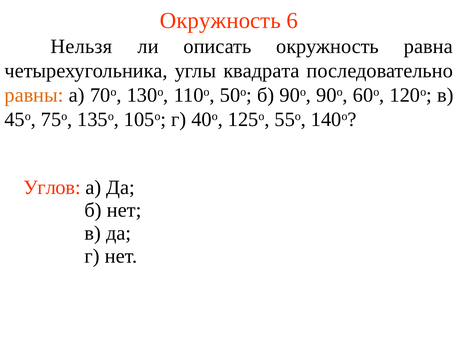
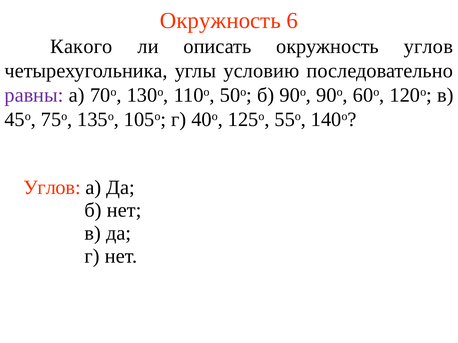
Нельзя: Нельзя -> Какого (81, 46)
окружность равна: равна -> углов (428, 46)
квадрата: квадрата -> условию (261, 71)
равны colour: orange -> purple (34, 95)
